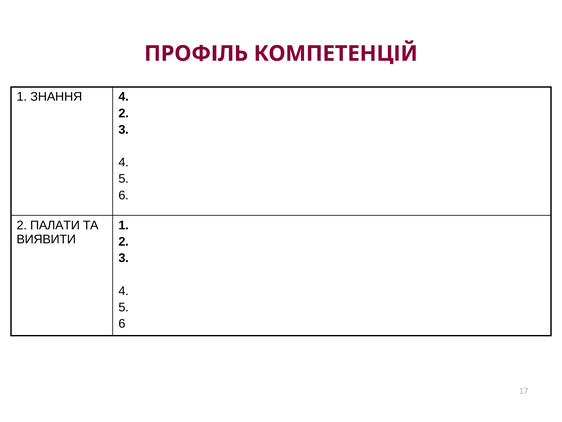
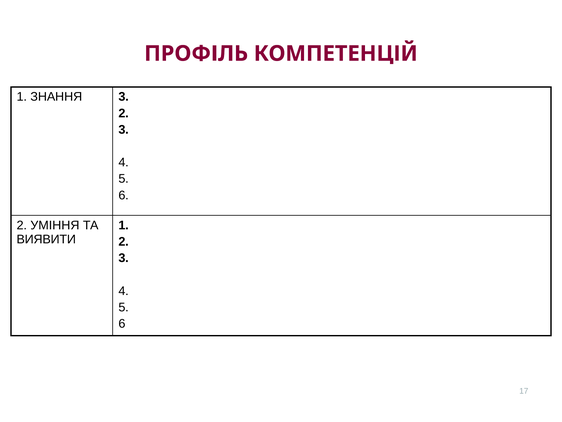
ЗНАННЯ 4: 4 -> 3 (124, 97)
ПАЛАТИ: ПАЛАТИ -> УМІННЯ (55, 225)
